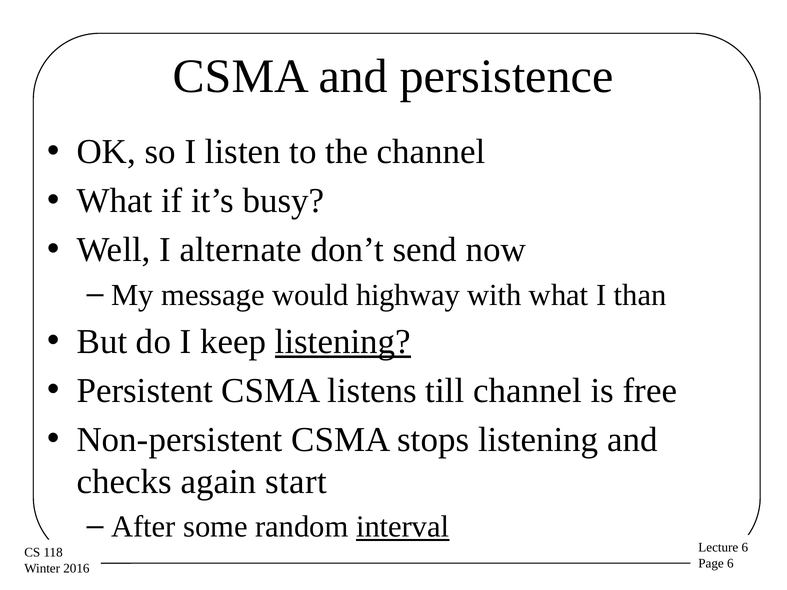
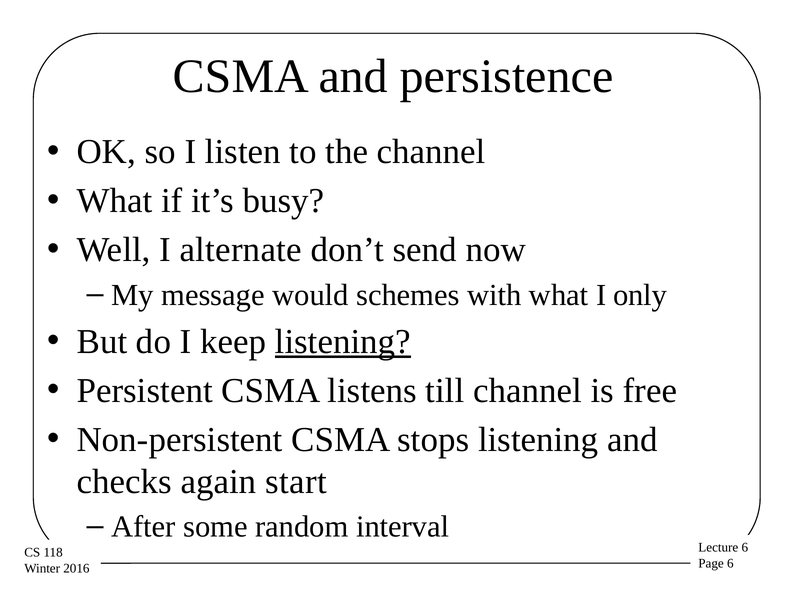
highway: highway -> schemes (408, 295)
than: than -> only (640, 295)
interval underline: present -> none (403, 527)
